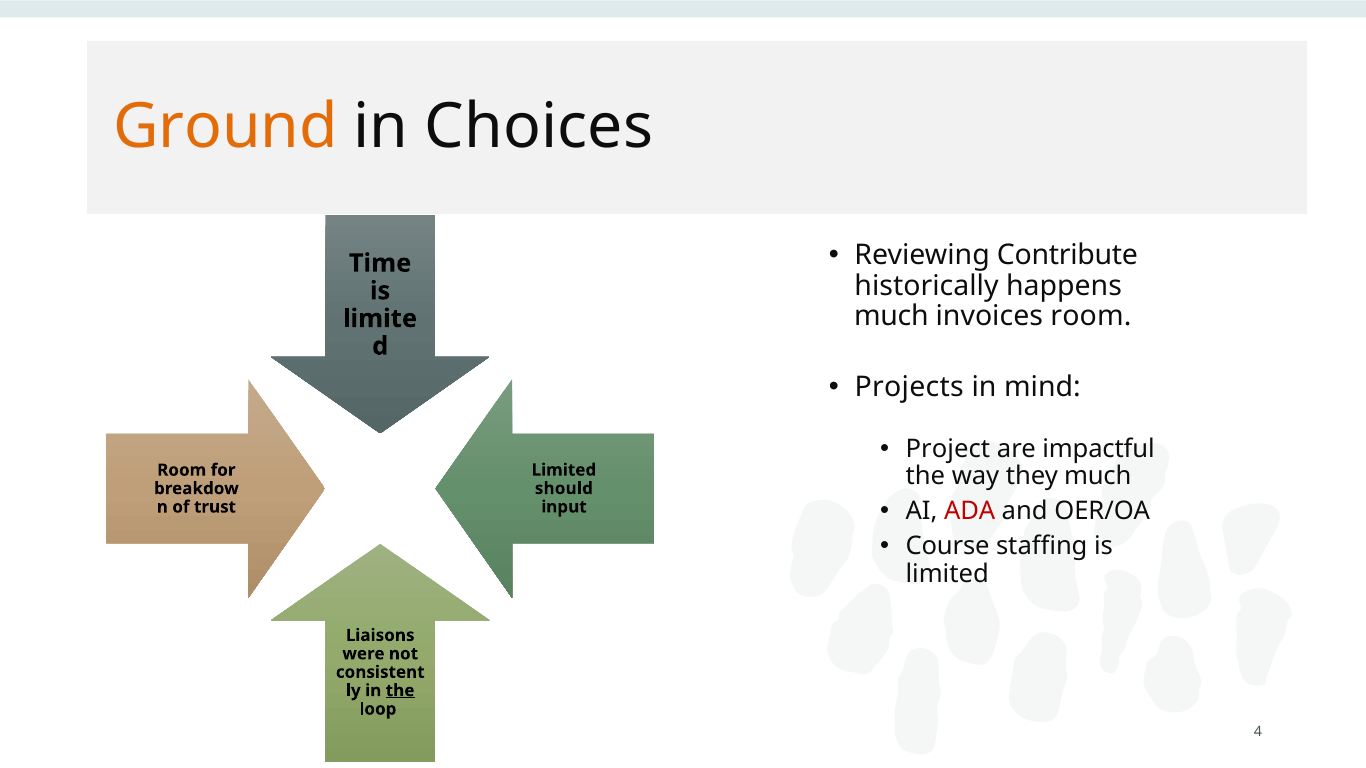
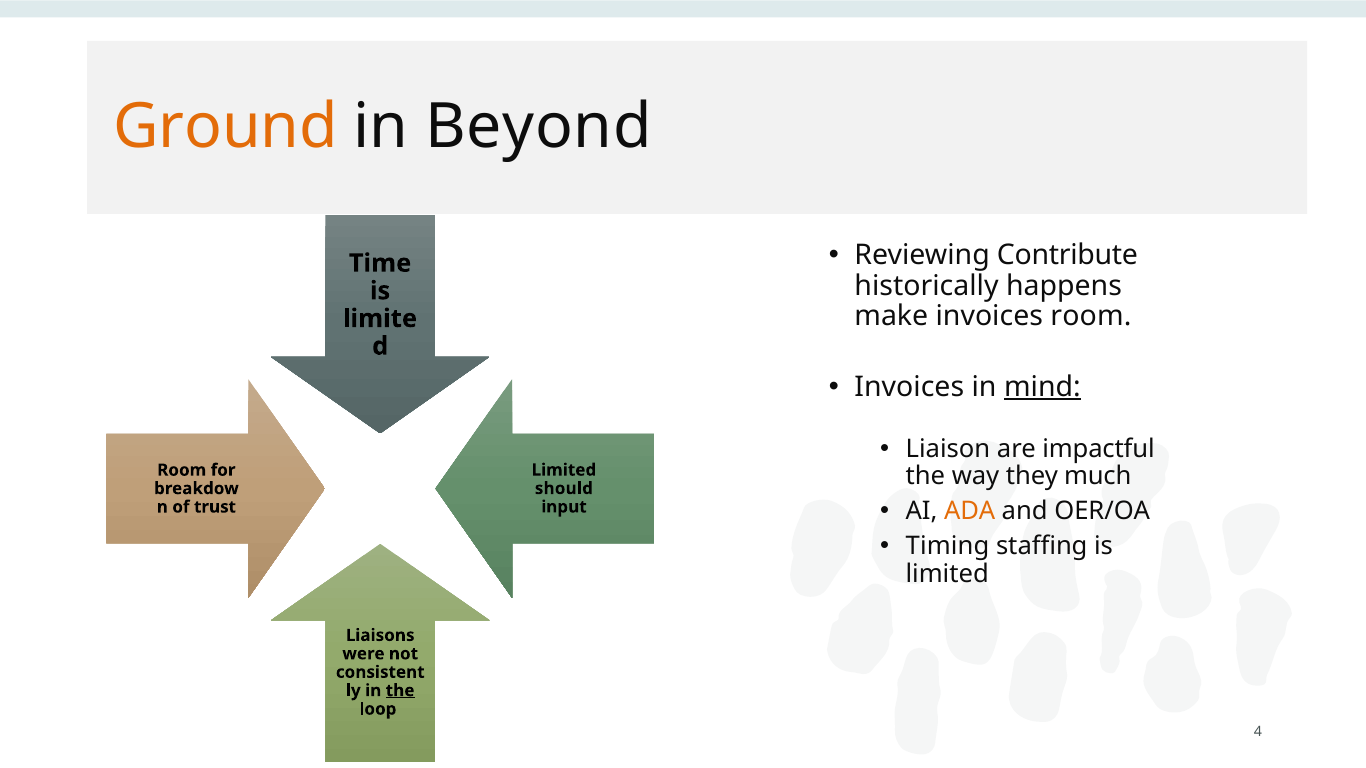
Choices: Choices -> Beyond (539, 127)
much: much -> make (891, 317)
Projects: Projects -> Invoices (909, 387)
mind underline: none -> present (1042, 387)
Project: Project -> Liaison (948, 449)
ADA colour: red -> orange (970, 512)
Course: Course -> Timing (947, 546)
